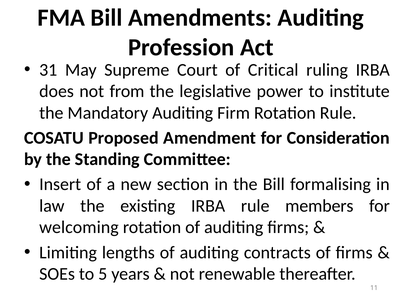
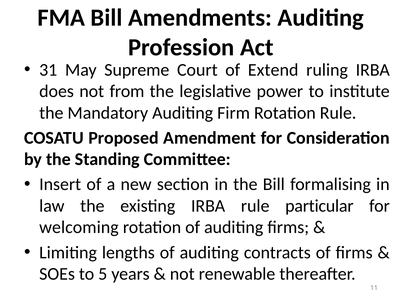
Critical: Critical -> Extend (273, 70)
members: members -> particular (319, 206)
